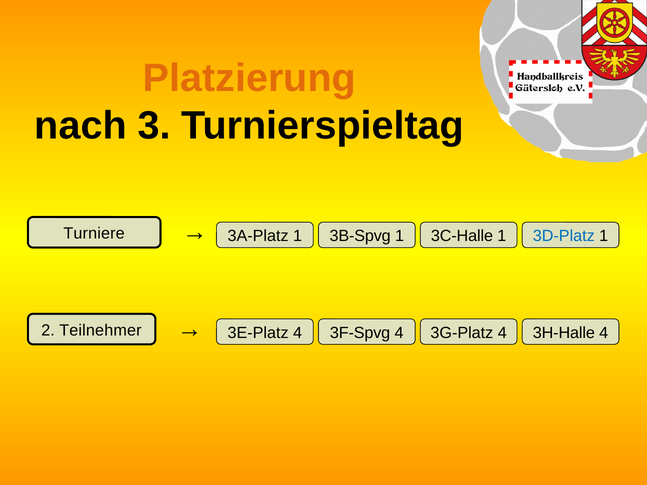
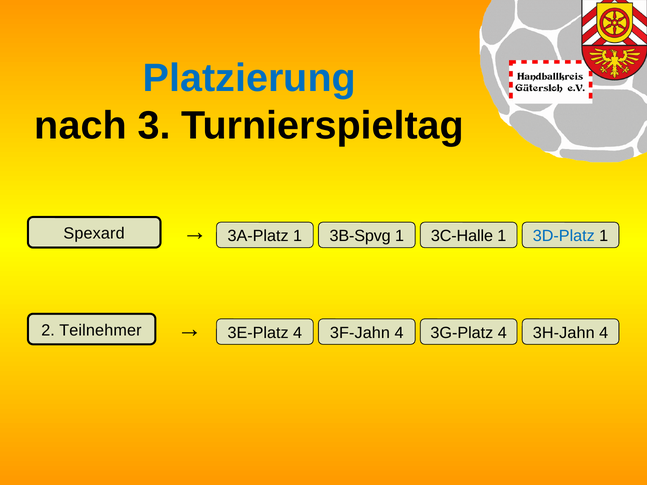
Platzierung colour: orange -> blue (249, 78)
Turniere: Turniere -> Spexard (94, 234)
3F-Spvg: 3F-Spvg -> 3F-Jahn (360, 333)
3H-Halle: 3H-Halle -> 3H-Jahn (564, 333)
